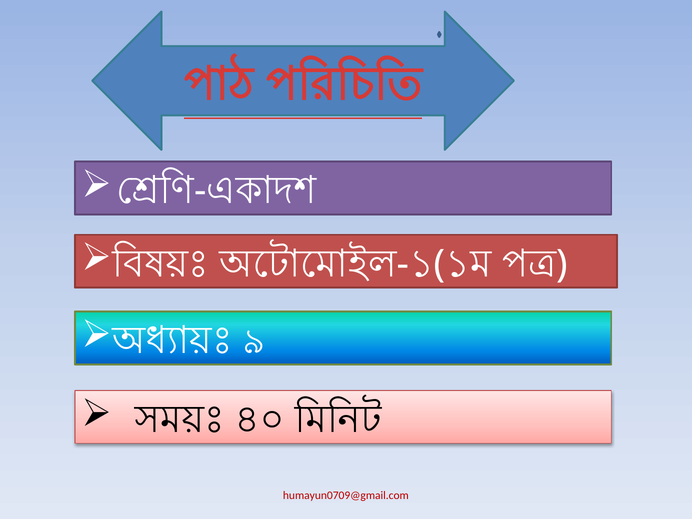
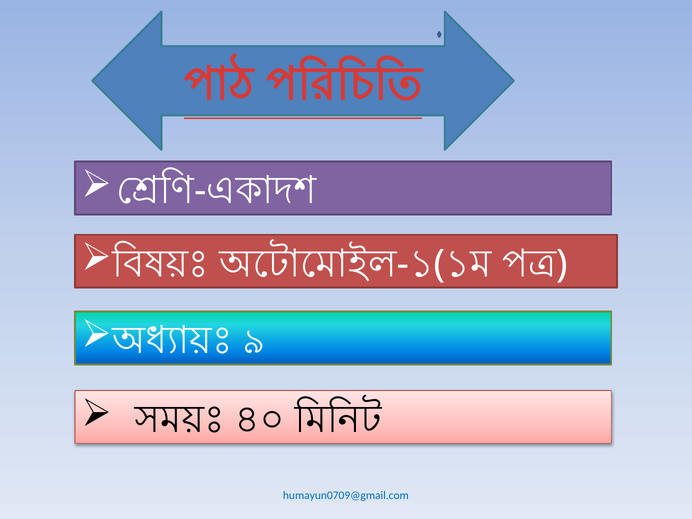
humayun0709@gmail.com colour: red -> blue (346, 496)
